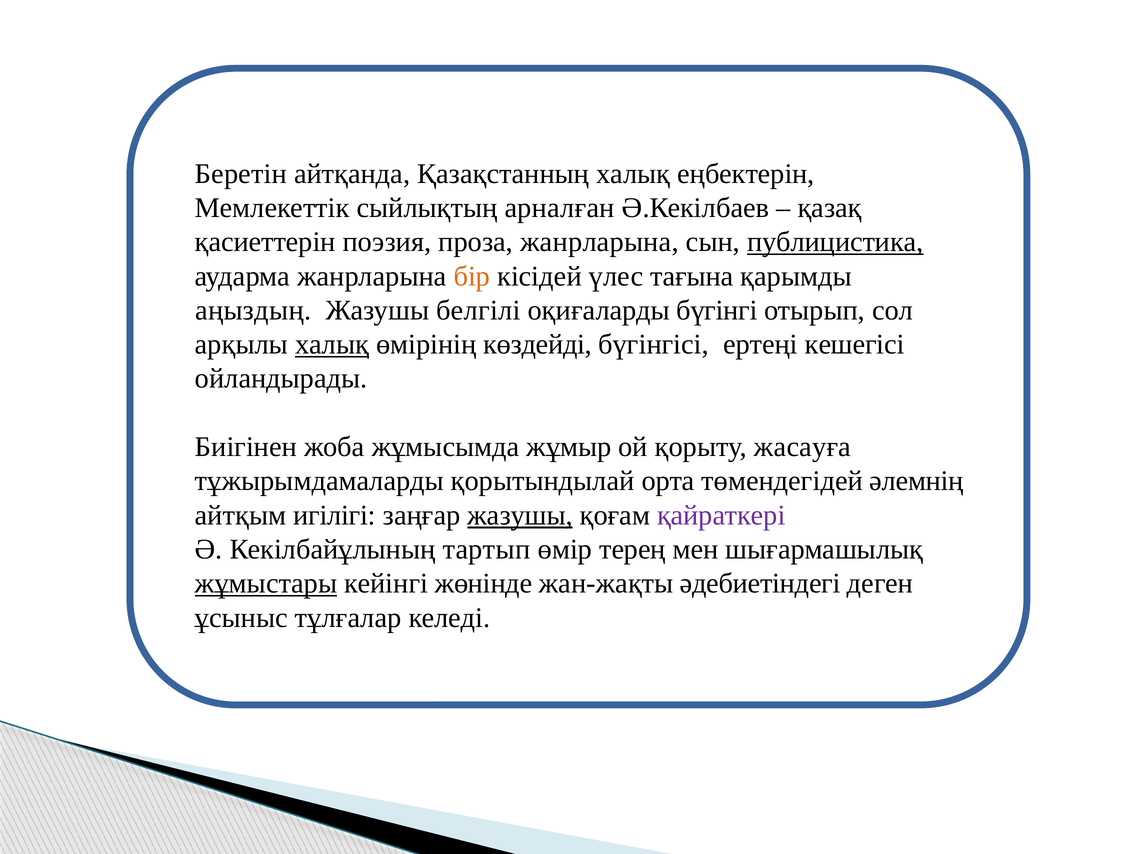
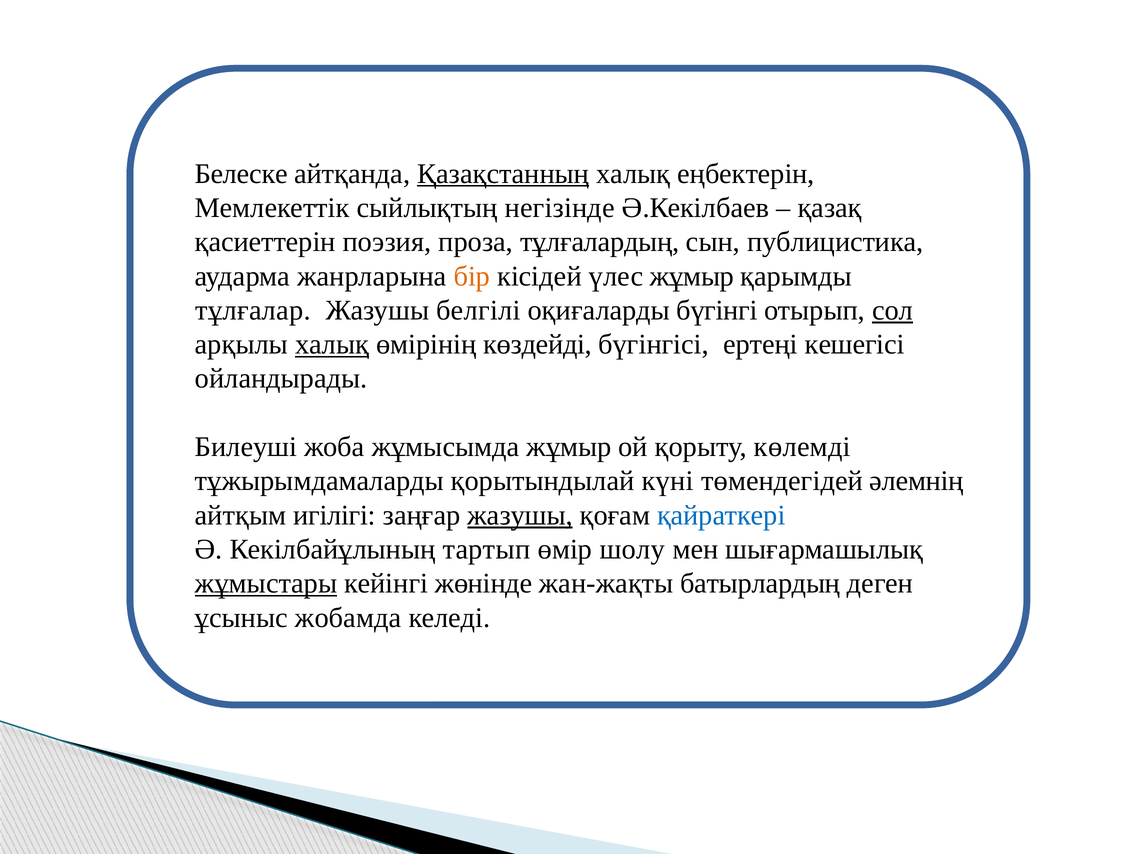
Беретін: Беретін -> Белеске (241, 174)
Қазақстанның underline: none -> present (503, 174)
арналған: арналған -> негізінде (560, 208)
проза жанрларына: жанрларына -> тұлғалардың (600, 242)
публицистика underline: present -> none (835, 242)
үлес тағына: тағына -> жұмыр (692, 276)
аңыздың: аңыздың -> тұлғалар (253, 310)
сол underline: none -> present (893, 310)
Биігінен: Биігінен -> Билеуші (246, 447)
жасауға: жасауға -> көлемді (802, 447)
орта: орта -> күні (668, 481)
қайраткері colour: purple -> blue (721, 515)
терең: терең -> шолу (632, 550)
әдебиетіндегі: әдебиетіндегі -> батырлардың (760, 584)
тұлғалар: тұлғалар -> жобамда (348, 618)
